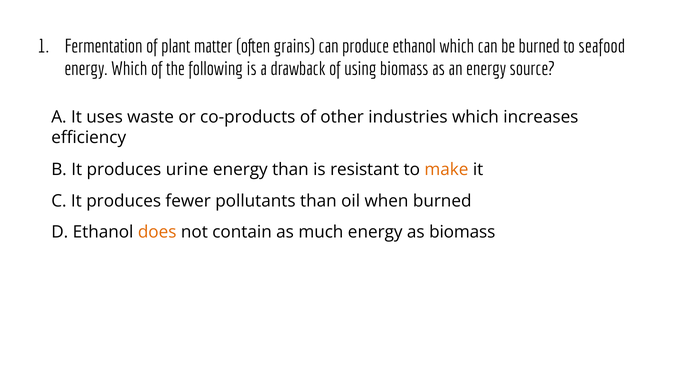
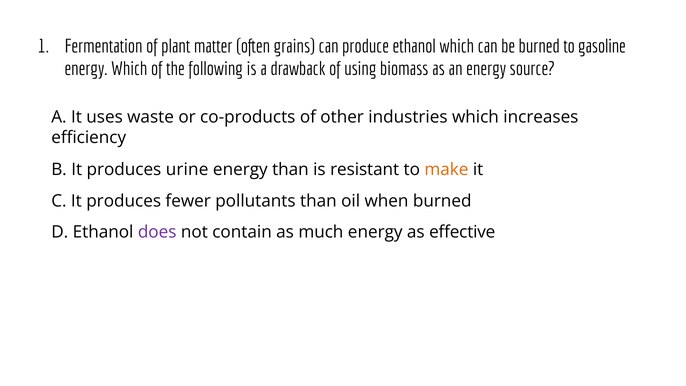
seafood: seafood -> gasoline (602, 46)
does colour: orange -> purple (157, 232)
as biomass: biomass -> effective (462, 232)
